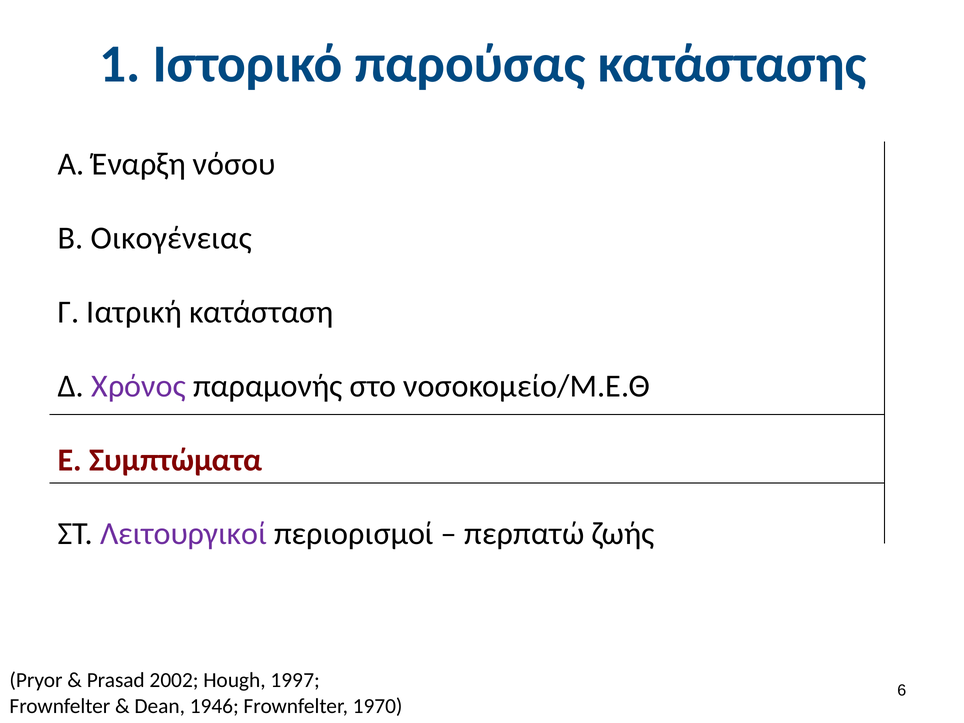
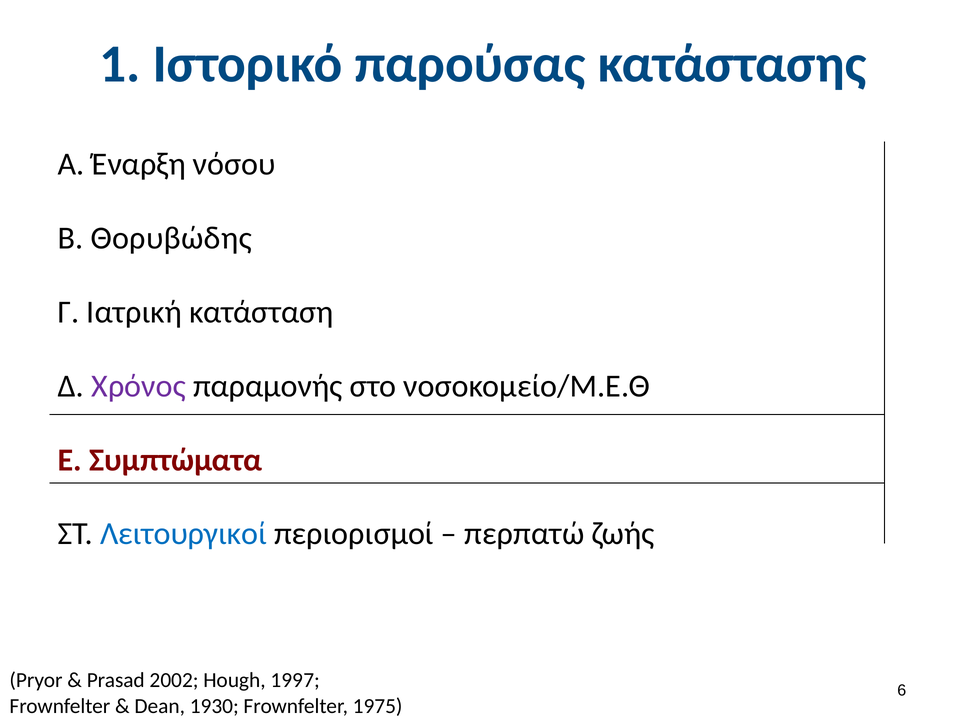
Οικογένειας: Οικογένειας -> Θορυβώδης (171, 238)
Λειτουργικοί colour: purple -> blue (183, 534)
1946: 1946 -> 1930 (214, 706)
1970: 1970 -> 1975 (378, 706)
